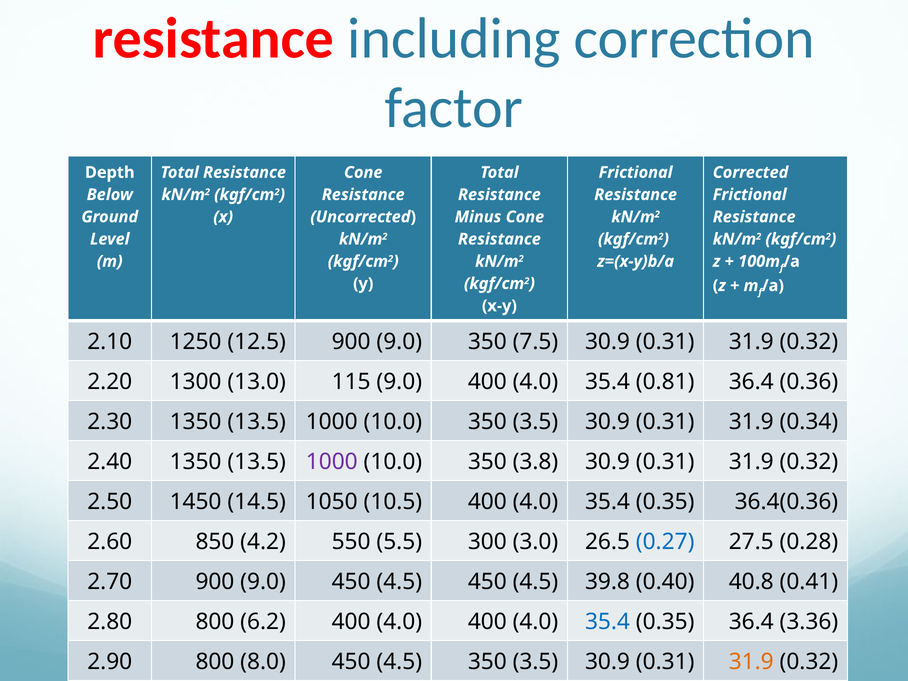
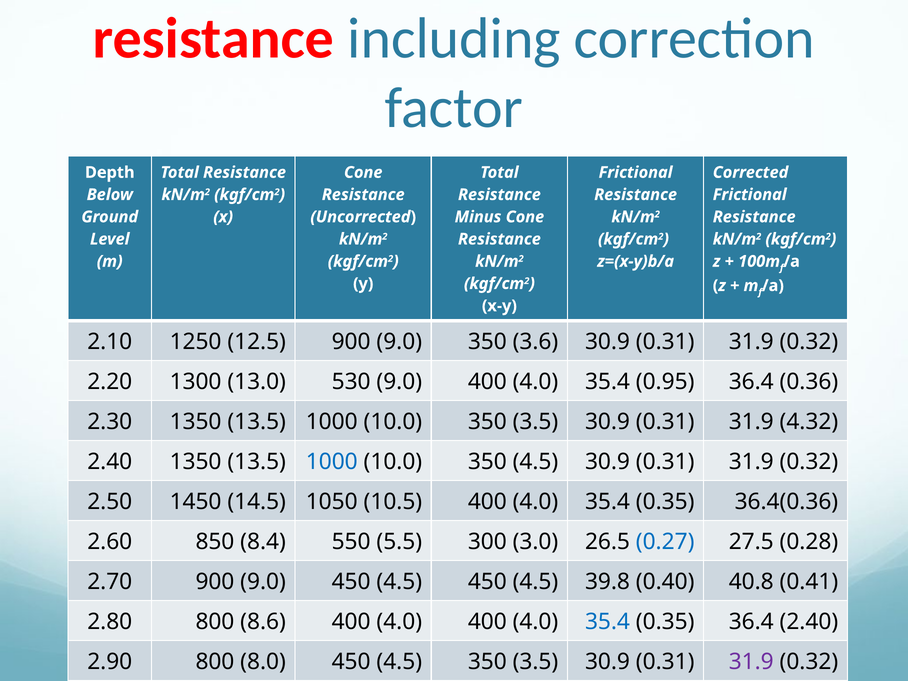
7.5: 7.5 -> 3.6 (535, 342)
115: 115 -> 530 (351, 382)
0.81: 0.81 -> 0.95 (665, 382)
0.34: 0.34 -> 4.32 (809, 422)
1000 colour: purple -> blue (332, 462)
350 3.8: 3.8 -> 4.5 (535, 462)
4.2: 4.2 -> 8.4 (263, 542)
6.2: 6.2 -> 8.6 (263, 622)
36.4 3.36: 3.36 -> 2.40 (809, 622)
31.9 colour: orange -> purple (751, 662)
